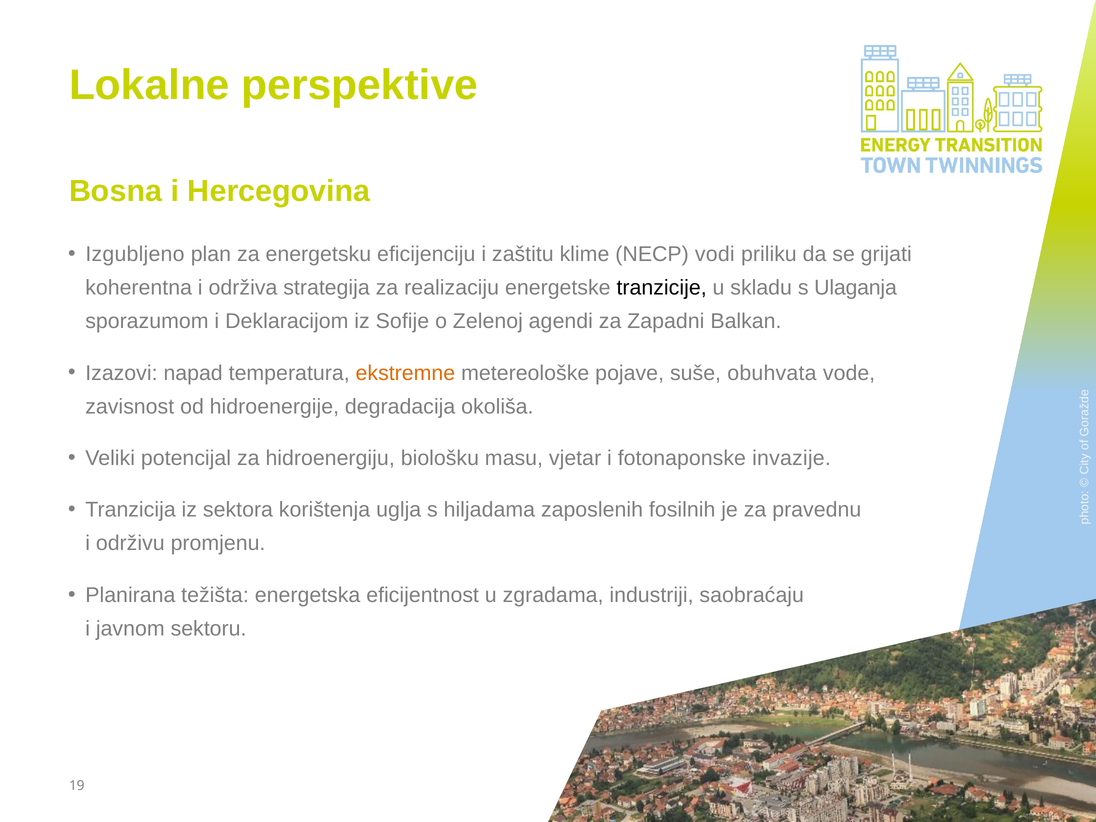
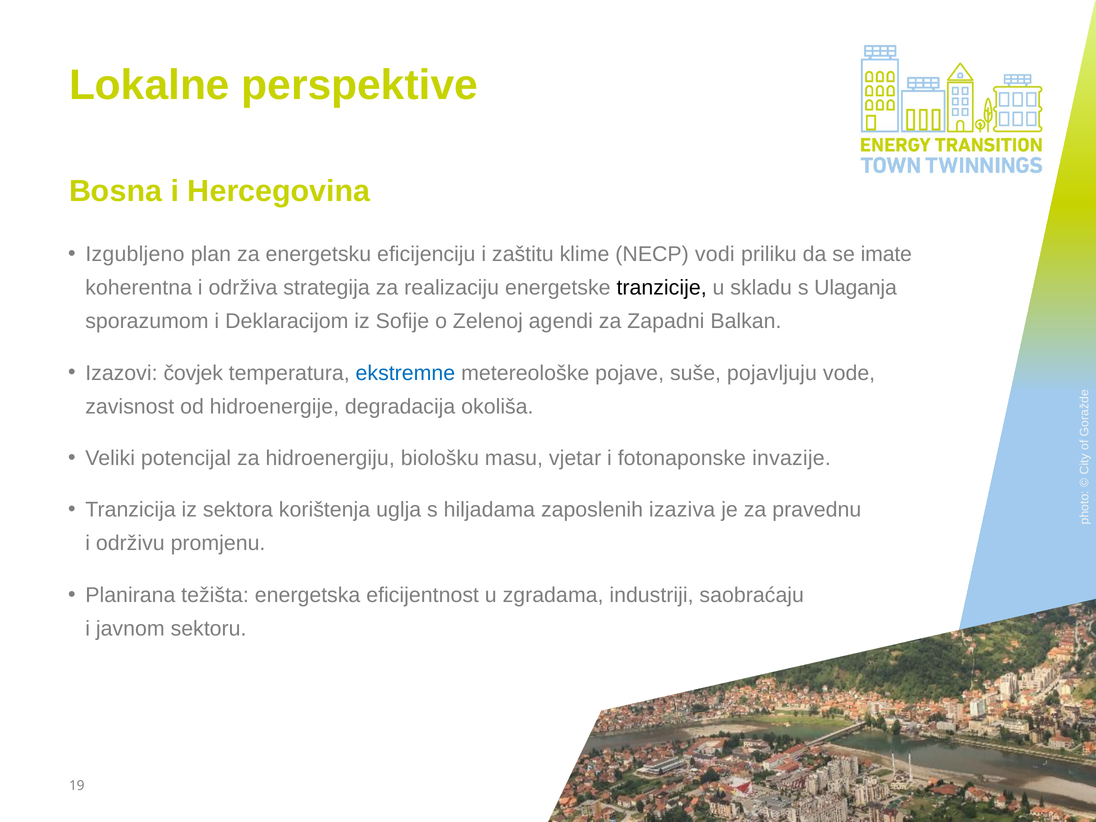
grijati: grijati -> imate (886, 254)
napad: napad -> čovjek (193, 373)
ekstremne colour: orange -> blue (405, 373)
obuhvata: obuhvata -> pojavljuju (772, 373)
fosilnih: fosilnih -> izaziva (682, 510)
